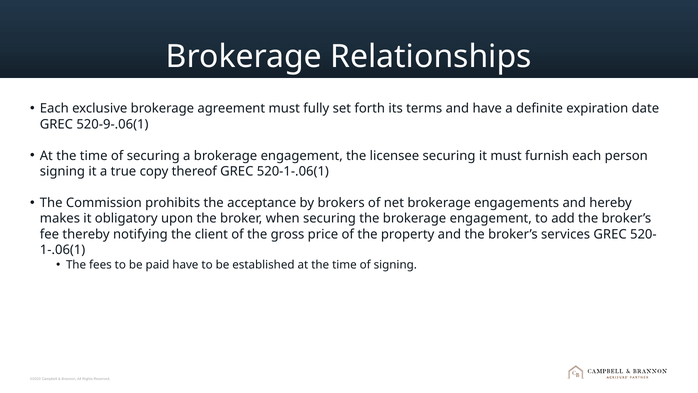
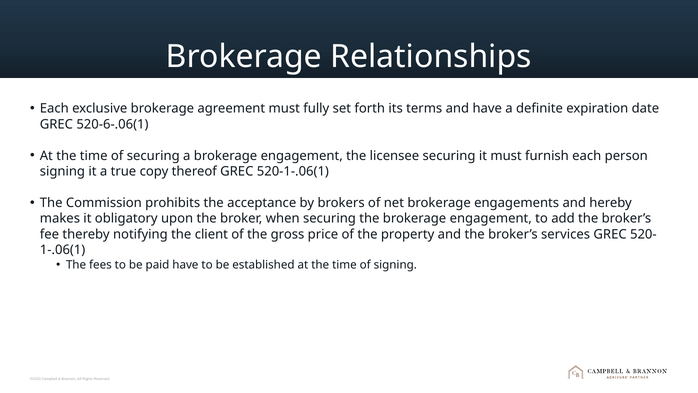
520-9-.06(1: 520-9-.06(1 -> 520-6-.06(1 (112, 124)
